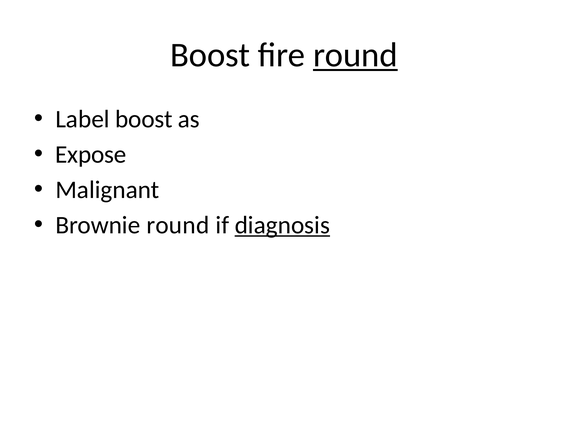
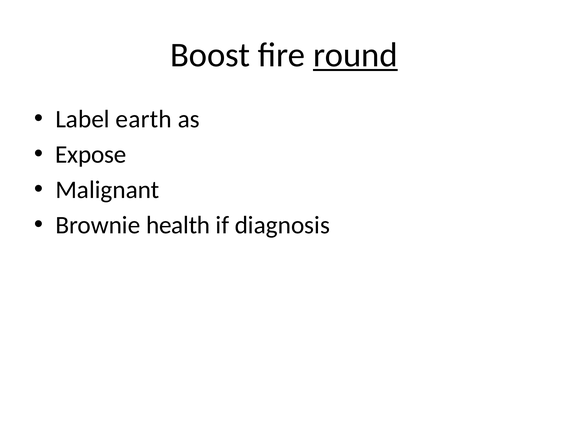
Label boost: boost -> earth (144, 119)
Brownie round: round -> health (178, 225)
diagnosis underline: present -> none (282, 225)
